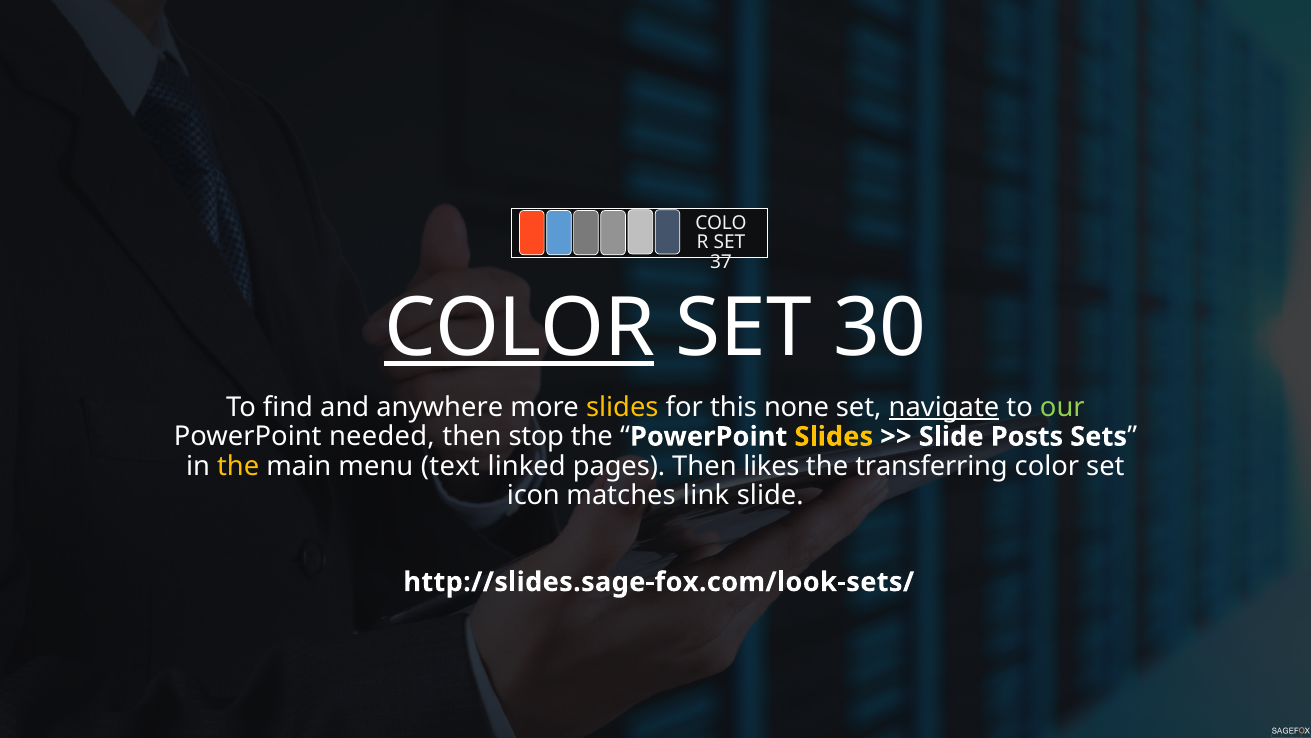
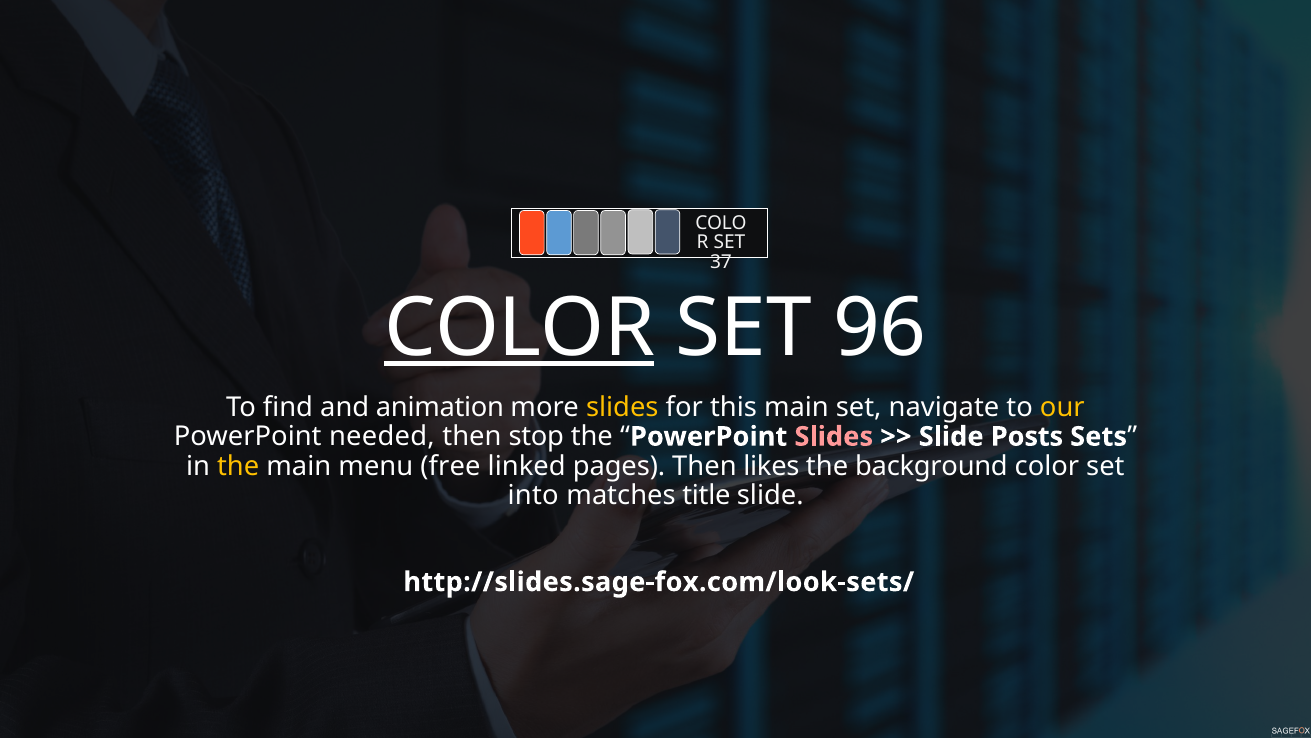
30: 30 -> 96 (880, 328)
anywhere: anywhere -> animation (440, 407)
this none: none -> main (796, 407)
navigate underline: present -> none (944, 407)
our colour: light green -> yellow (1062, 407)
Slides colour: yellow -> pink (834, 436)
text: text -> free (450, 466)
transferring: transferring -> background (931, 466)
icon: icon -> into (533, 495)
link: link -> title (706, 495)
